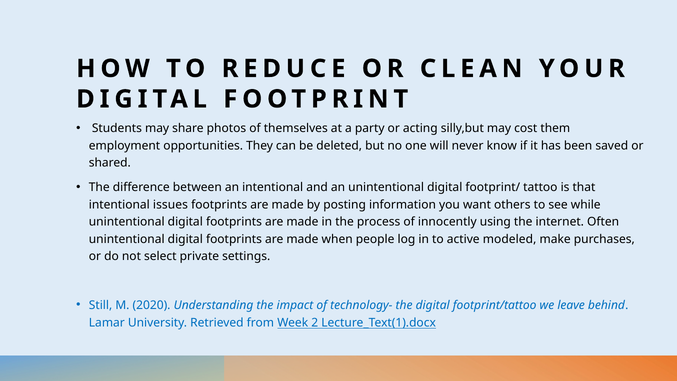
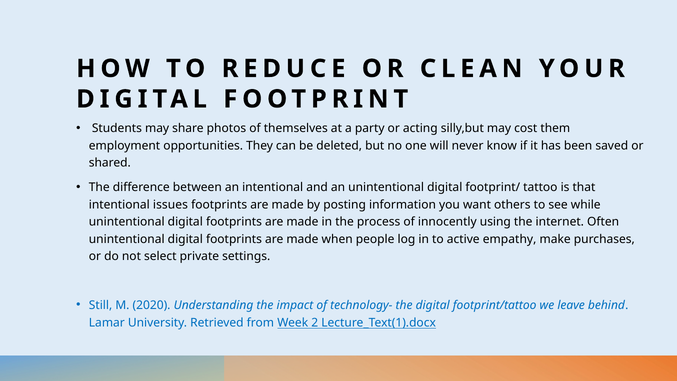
modeled: modeled -> empathy (510, 239)
